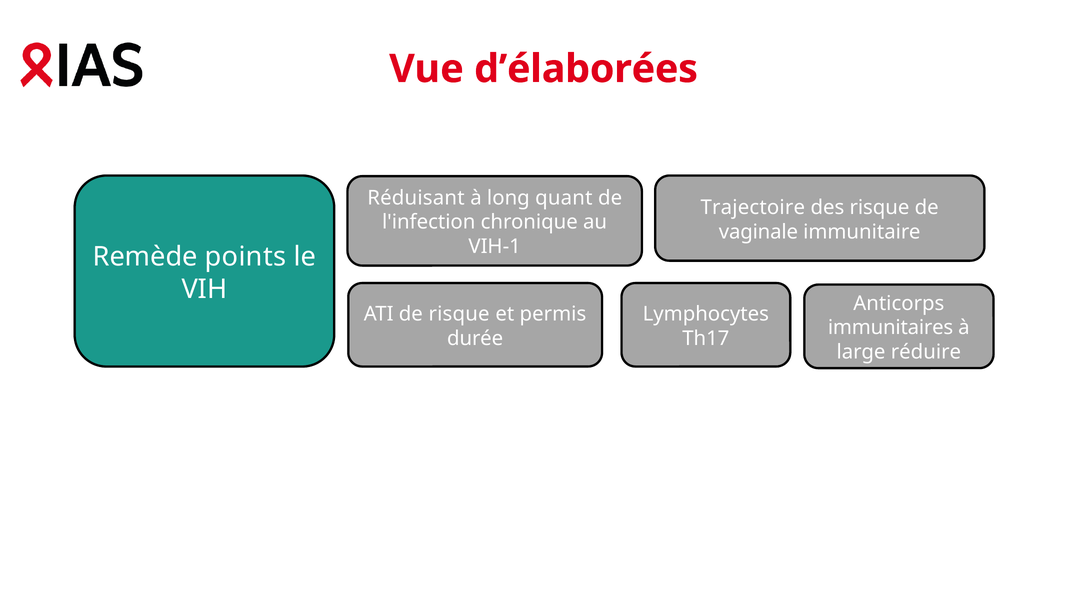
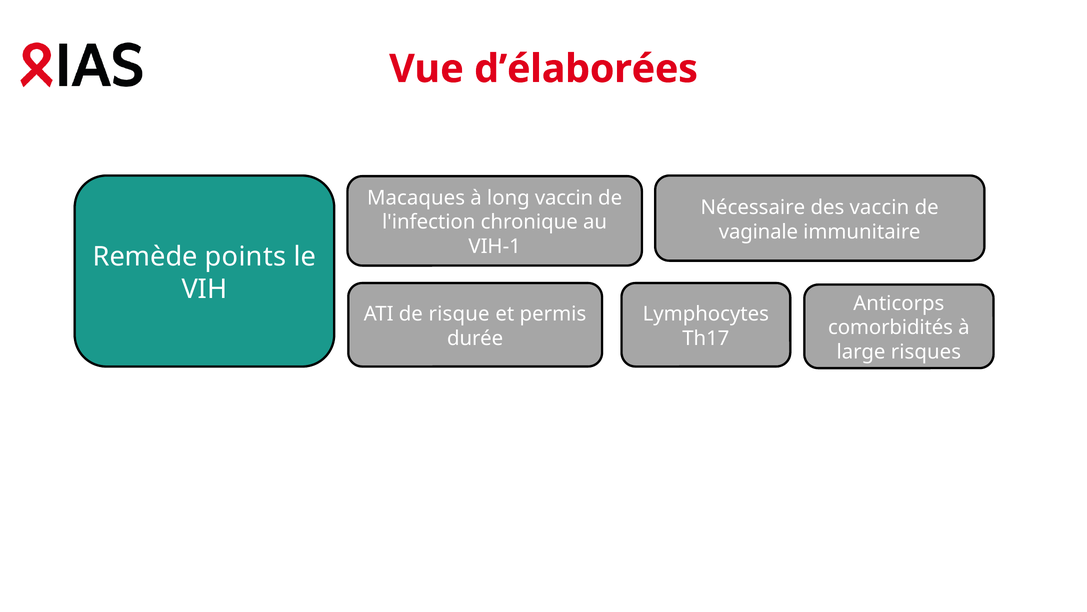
Réduisant: Réduisant -> Macaques (416, 198)
long quant: quant -> vaccin (564, 198)
Trajectoire: Trajectoire -> Nécessaire (753, 207)
des risque: risque -> vaccin (879, 207)
immunitaires: immunitaires -> comorbidités (891, 327)
réduire: réduire -> risques (926, 352)
